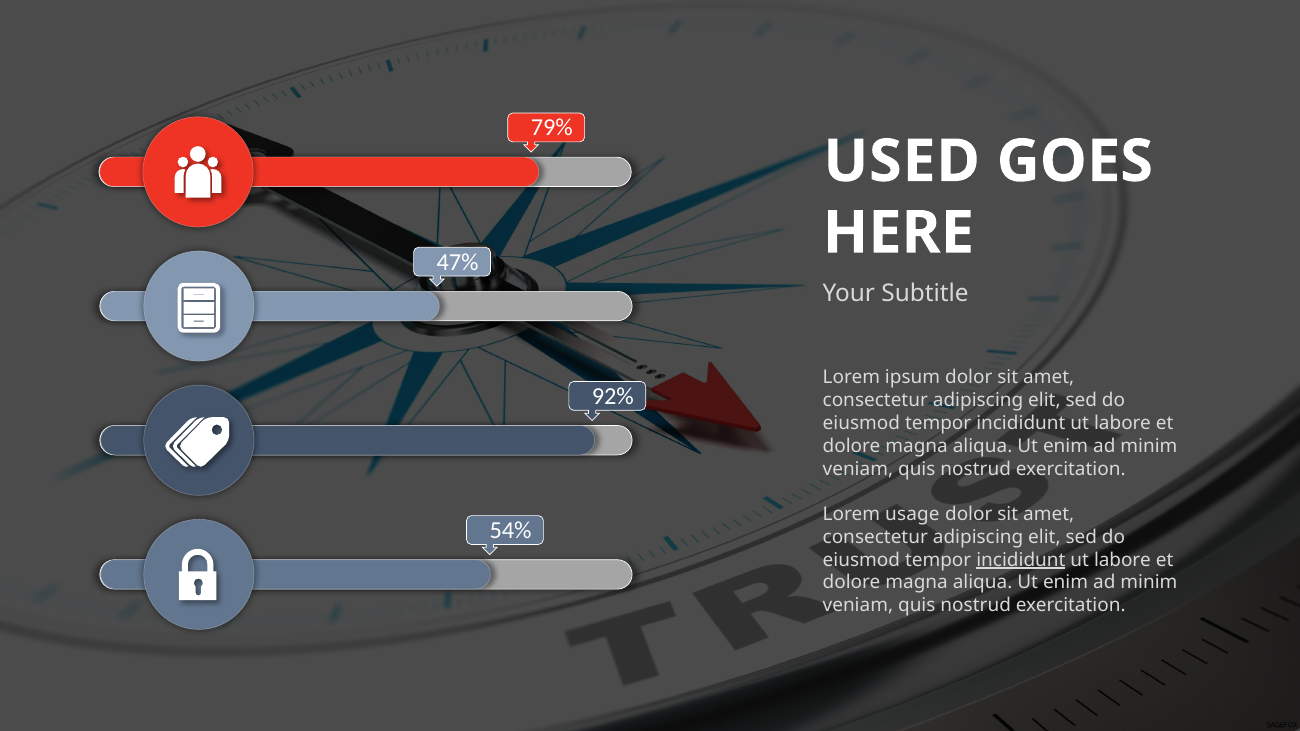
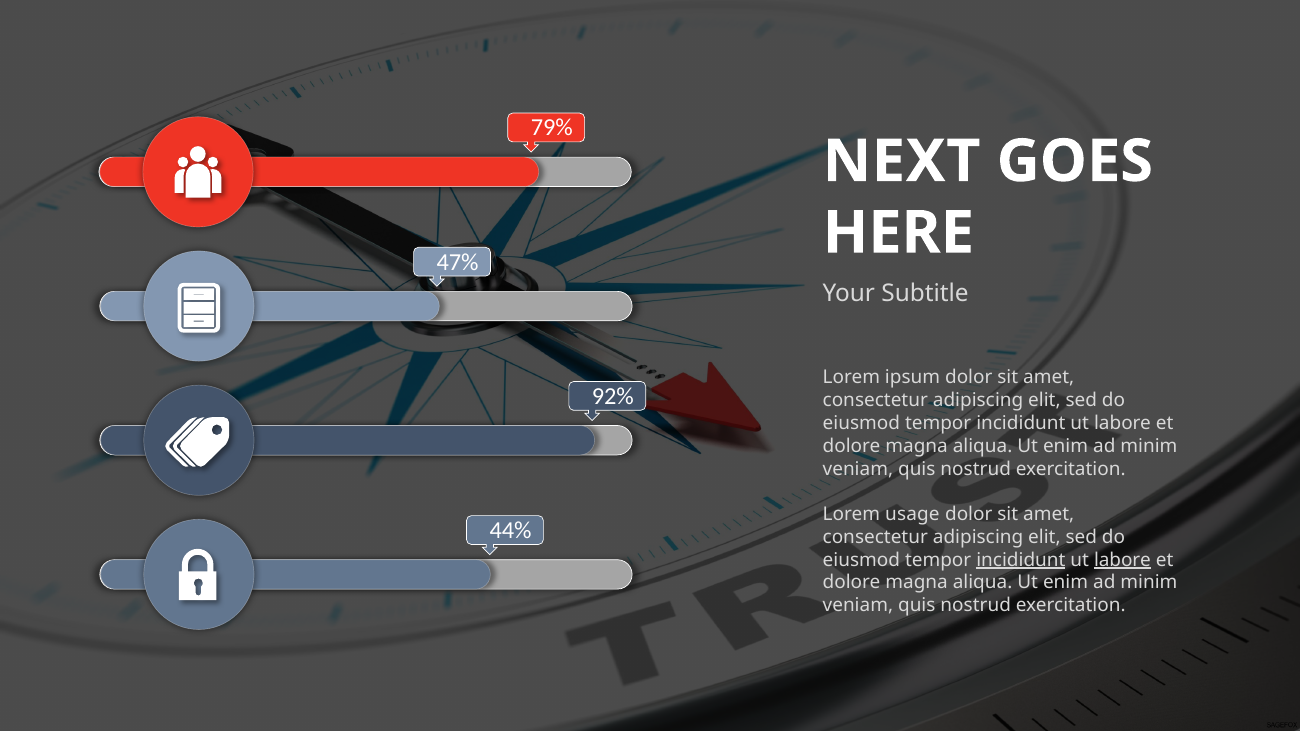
USED: USED -> NEXT (902, 161)
54%: 54% -> 44% (511, 531)
labore underline: none -> present (1122, 560)
